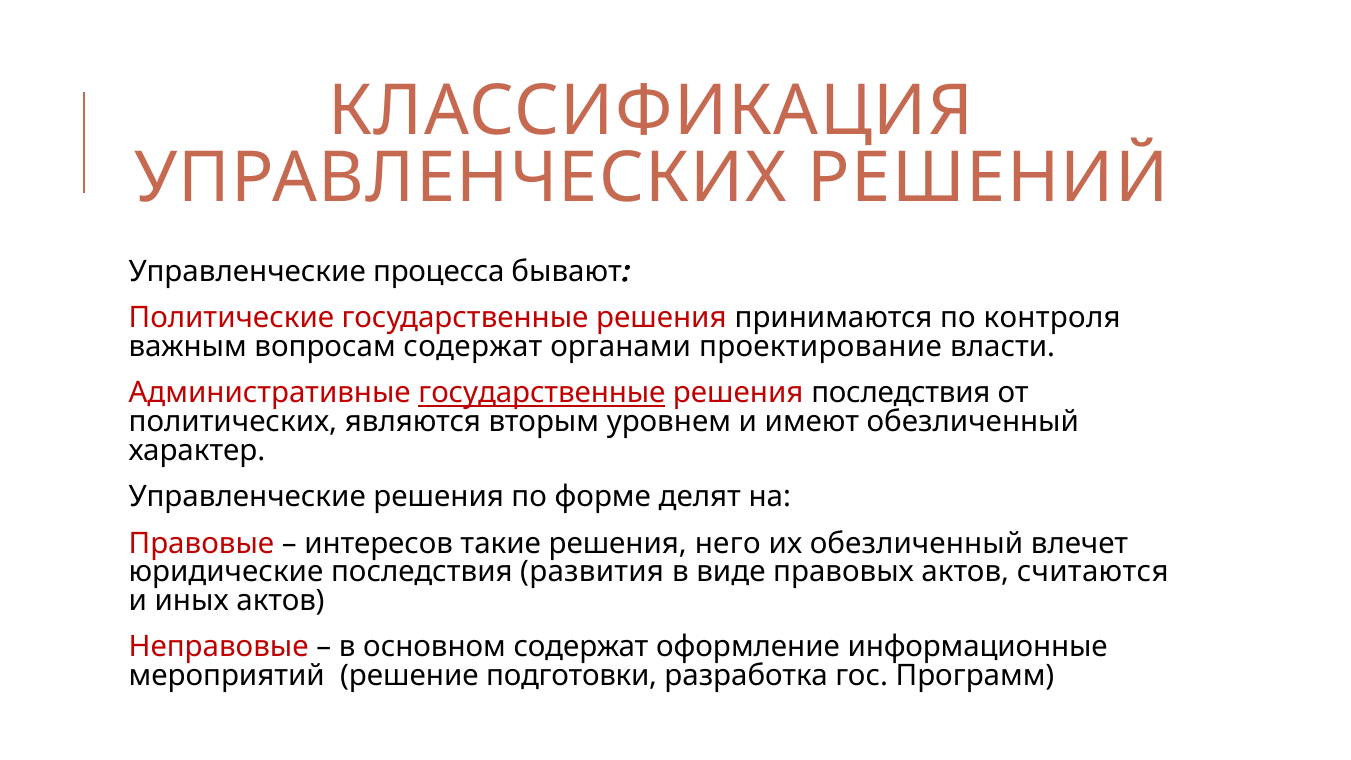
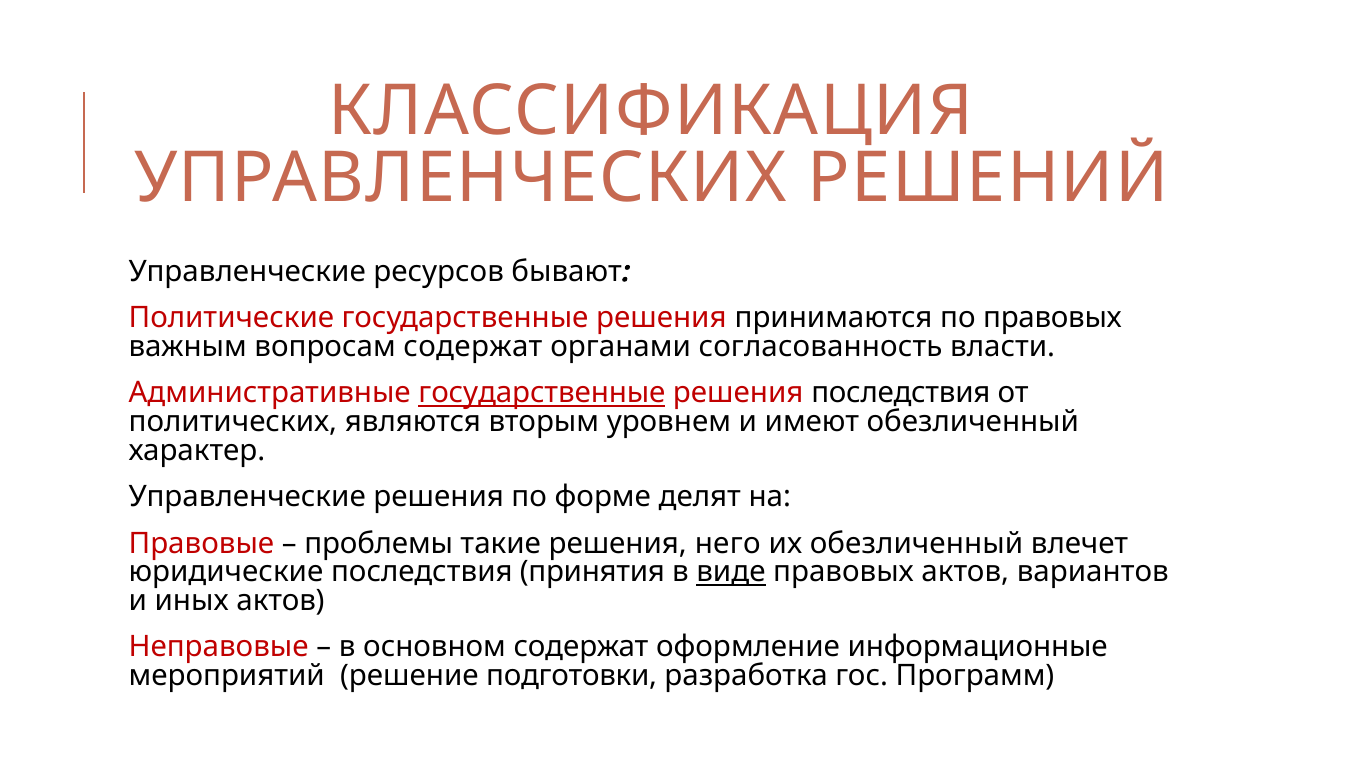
процесса: процесса -> ресурсов (439, 272)
по контроля: контроля -> правовых (1052, 318)
проектирование: проектирование -> согласованность (821, 347)
интересов: интересов -> проблемы (379, 543)
развития: развития -> принятия (592, 572)
виде underline: none -> present (731, 572)
считаются: считаются -> вариантов (1093, 572)
